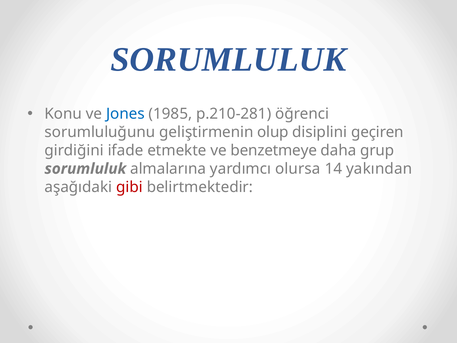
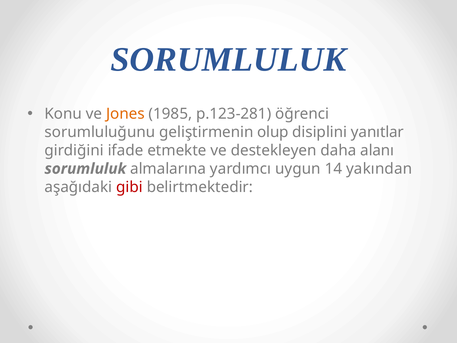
Jones colour: blue -> orange (125, 114)
p.210-281: p.210-281 -> p.123-281 (234, 114)
geçiren: geçiren -> yanıtlar (377, 132)
benzetmeye: benzetmeye -> destekleyen (274, 150)
grup: grup -> alanı (377, 150)
olursa: olursa -> uygun (298, 169)
